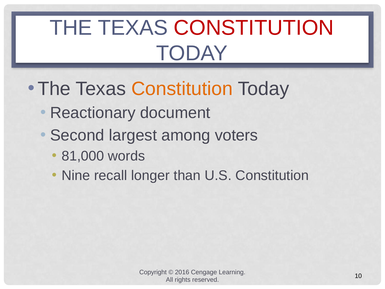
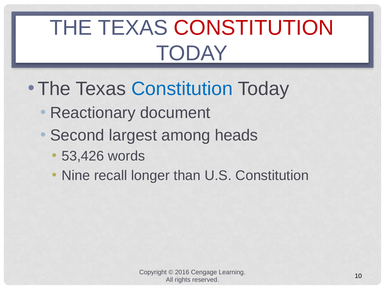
Constitution colour: orange -> blue (182, 89)
voters: voters -> heads (236, 135)
81,000: 81,000 -> 53,426 (83, 156)
